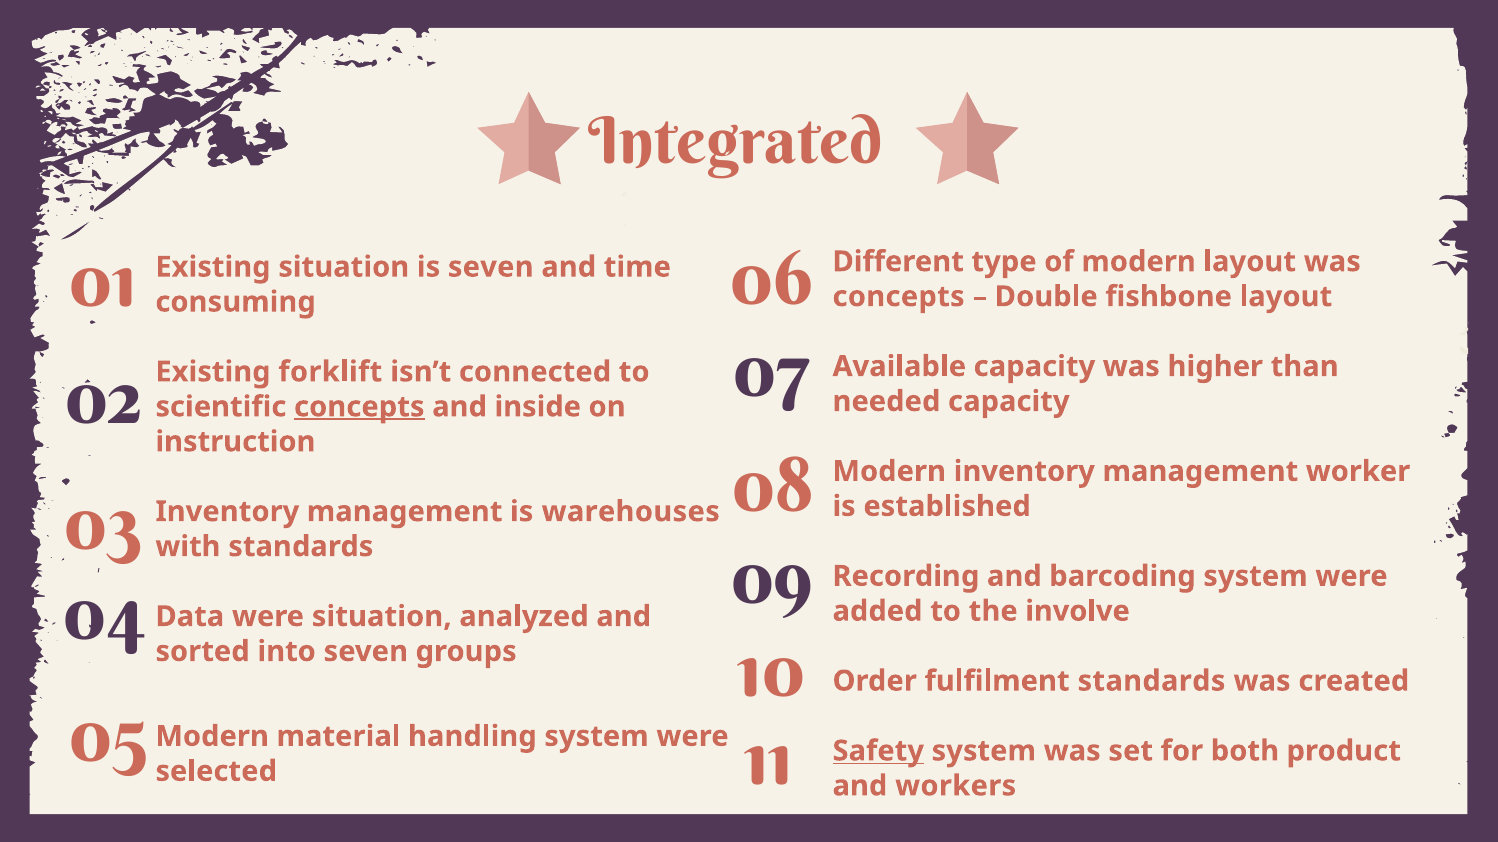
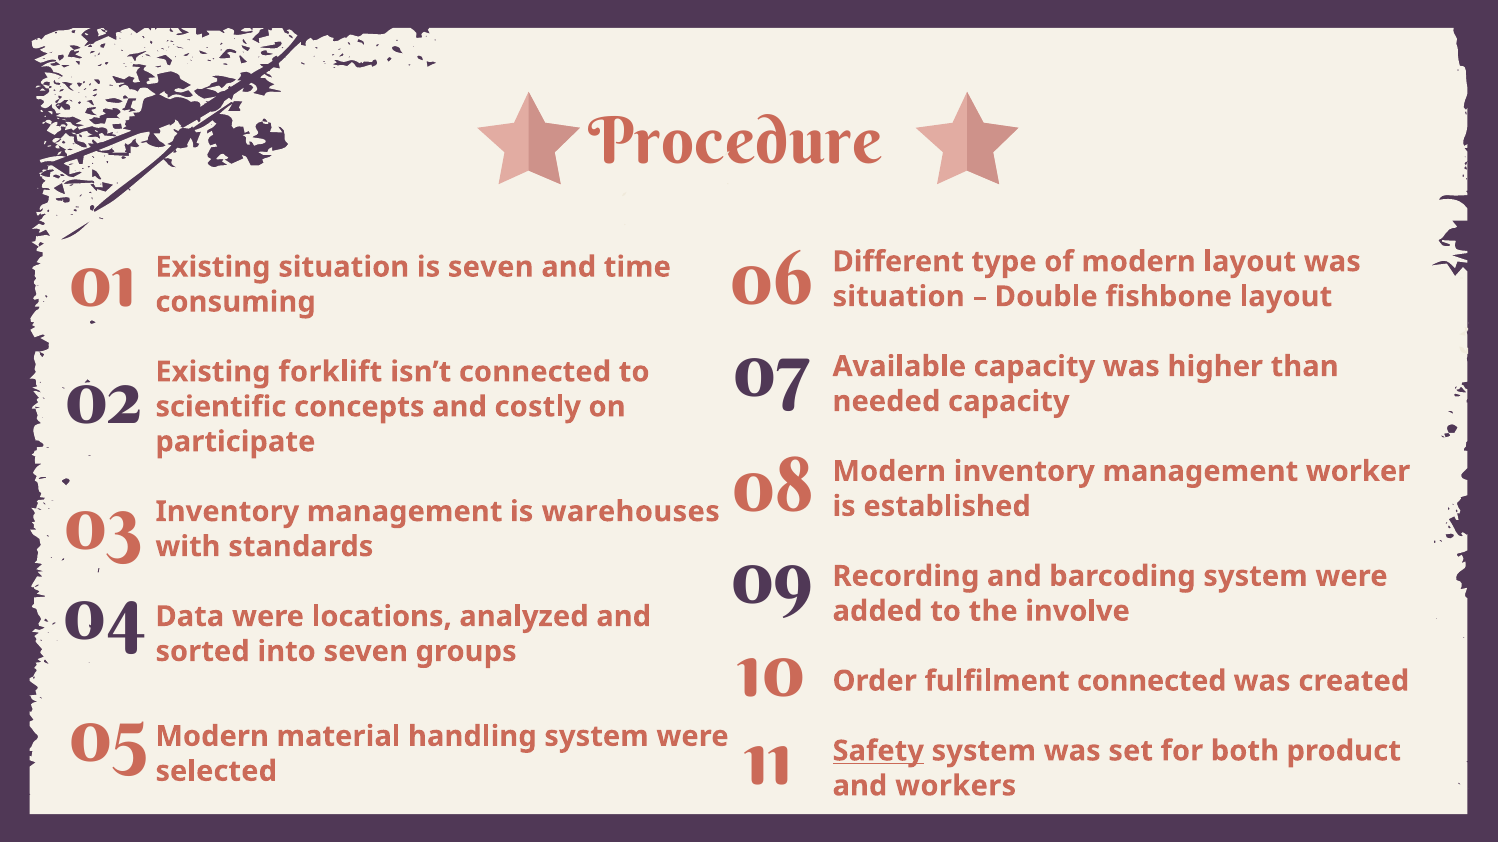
Integrated: Integrated -> Procedure (735, 143)
concepts: concepts -> situation (899, 297)
concepts underline: present -> none (359, 407)
inside: inside -> costly (538, 407)
instruction: instruction -> participate (235, 442)
were situation: situation -> locations (382, 617)
fulfilment standards: standards -> connected (1152, 682)
